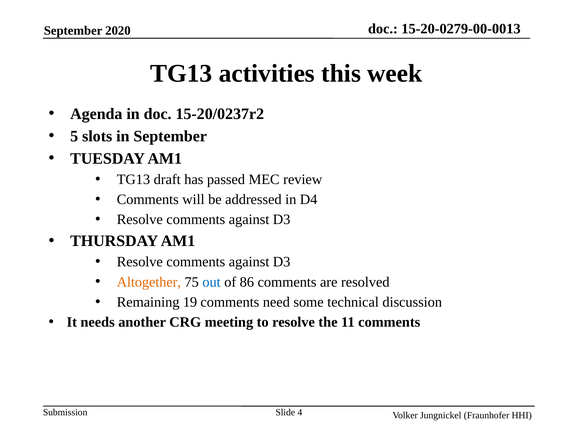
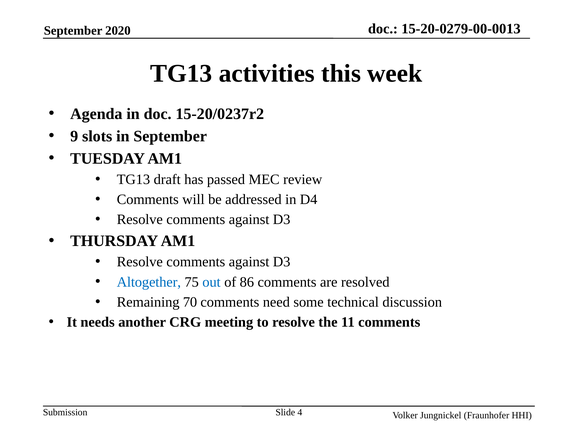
5: 5 -> 9 (74, 136)
Altogether colour: orange -> blue (149, 282)
19: 19 -> 70 (190, 302)
